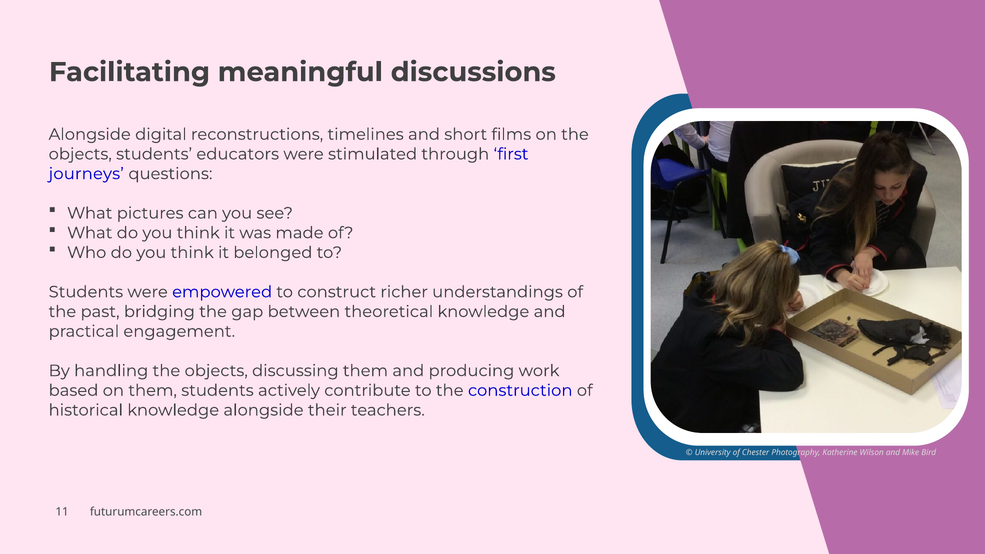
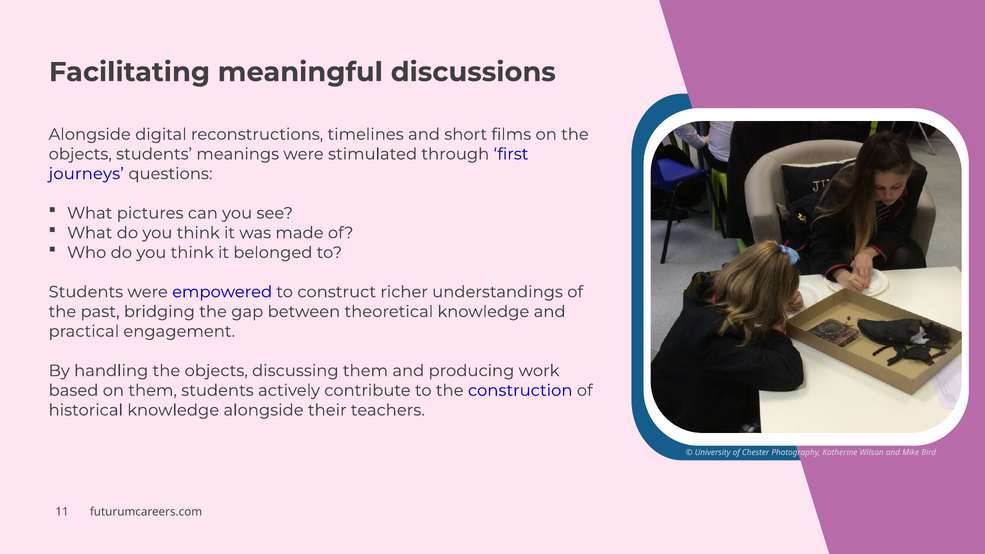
educators: educators -> meanings (238, 154)
